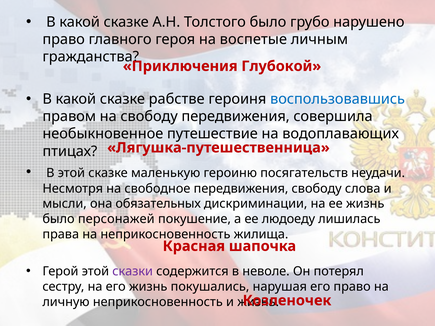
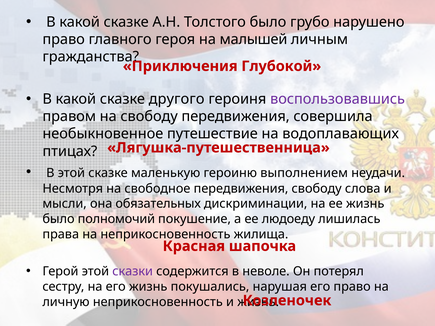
воспетые: воспетые -> малышей (254, 39)
рабстве: рабстве -> другого (177, 99)
воспользовавшись colour: blue -> purple (338, 99)
посягательств: посягательств -> выполнением (304, 173)
персонажей: персонажей -> полномочий (116, 219)
